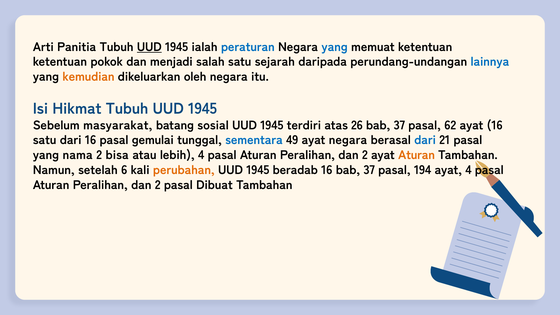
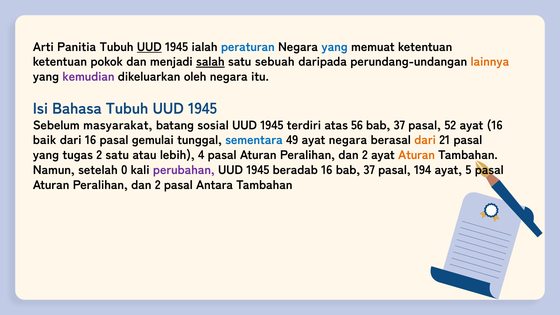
salah underline: none -> present (210, 62)
sejarah: sejarah -> sebuah (275, 62)
lainnya colour: blue -> orange (490, 62)
kemudian colour: orange -> purple (89, 77)
Hikmat: Hikmat -> Bahasa (77, 109)
26: 26 -> 56 (357, 125)
62: 62 -> 52 (450, 125)
satu: satu -> baik (45, 140)
dari colour: blue -> orange (425, 140)
nama: nama -> tugas (78, 155)
2 bisa: bisa -> satu (117, 155)
6: 6 -> 0 (124, 170)
perubahan colour: orange -> purple (184, 170)
ayat 4: 4 -> 5 (468, 170)
Dibuat: Dibuat -> Antara (215, 185)
